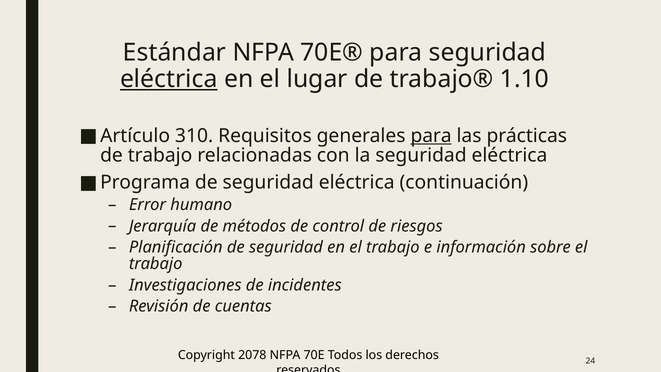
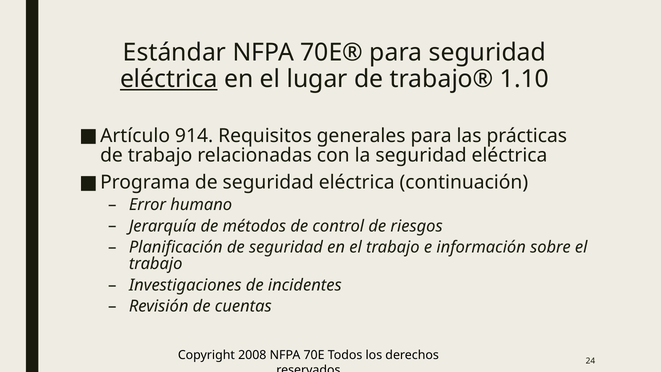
310: 310 -> 914 (194, 136)
para underline: present -> none (431, 136)
2078: 2078 -> 2008 (252, 355)
